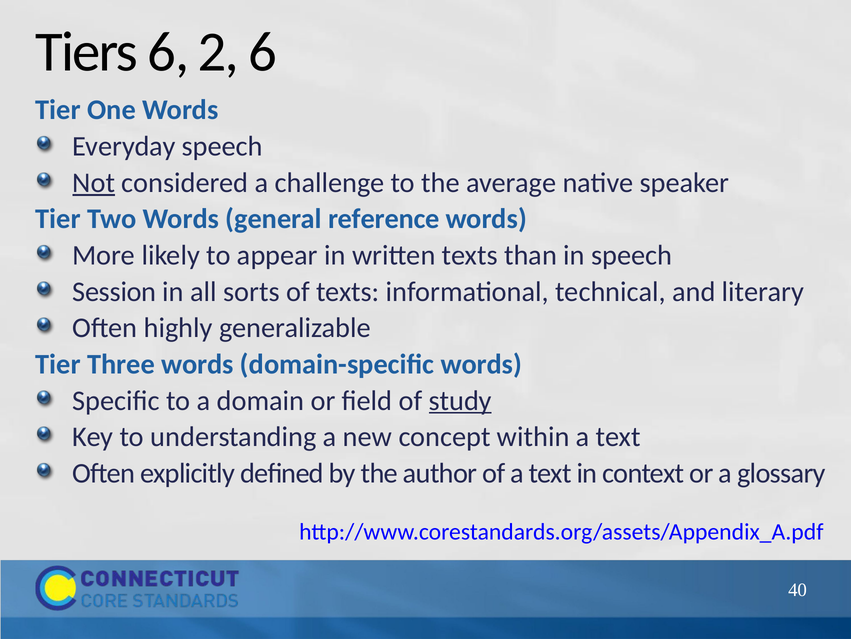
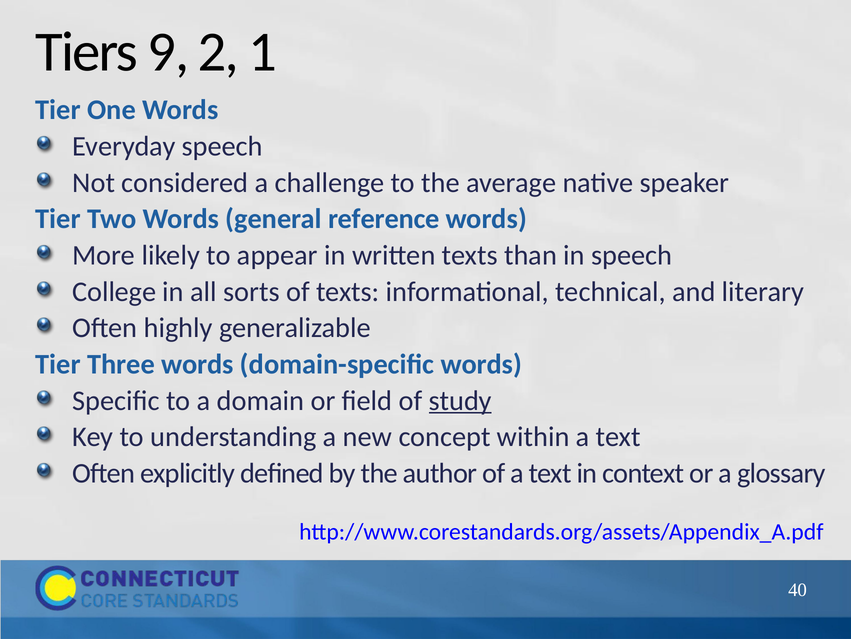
Tiers 6: 6 -> 9 (168, 52)
2 6: 6 -> 1 (263, 52)
Not underline: present -> none (94, 182)
Session: Session -> College (114, 291)
